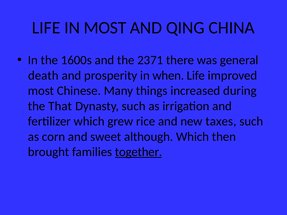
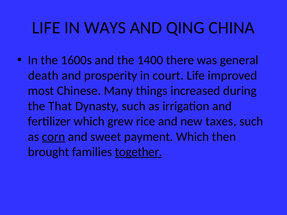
IN MOST: MOST -> WAYS (105, 28)
2371: 2371 -> 1400 (150, 60)
when: when -> court (168, 76)
corn underline: none -> present (54, 137)
although: although -> payment (149, 137)
